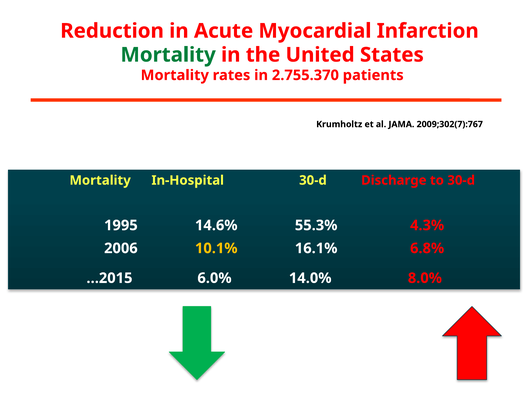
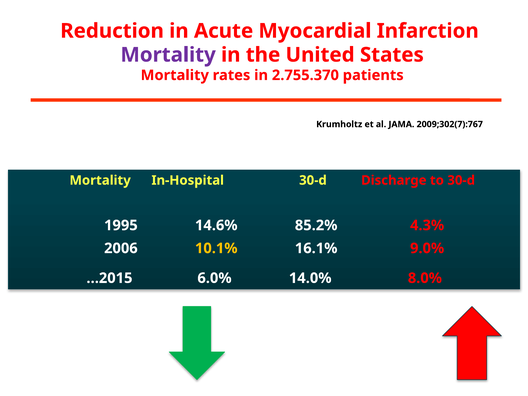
Mortality colour: green -> purple (168, 55)
55.3%: 55.3% -> 85.2% (316, 225)
6.8%: 6.8% -> 9.0% (427, 248)
